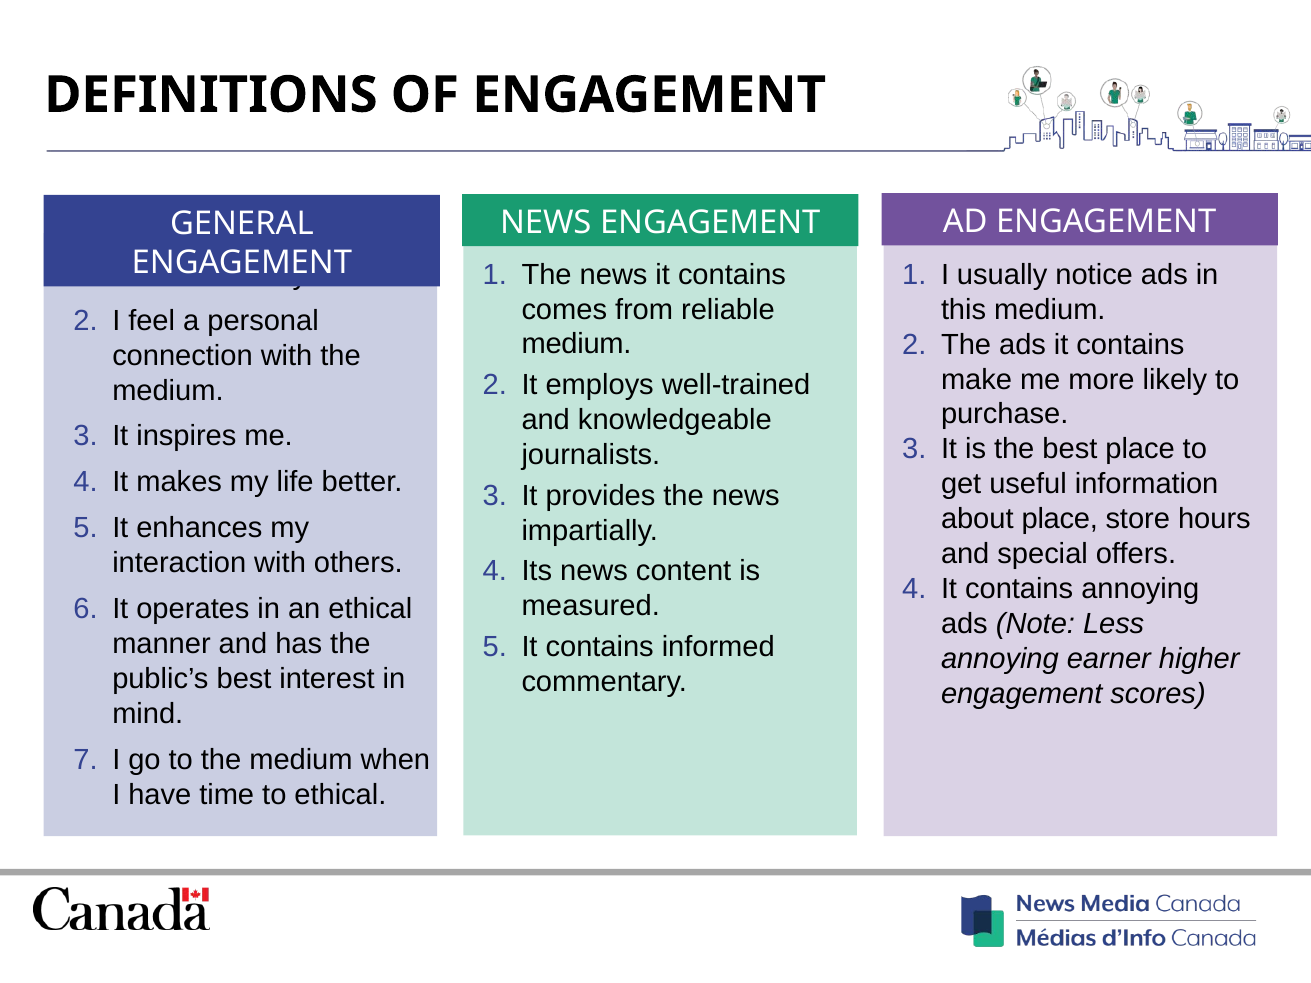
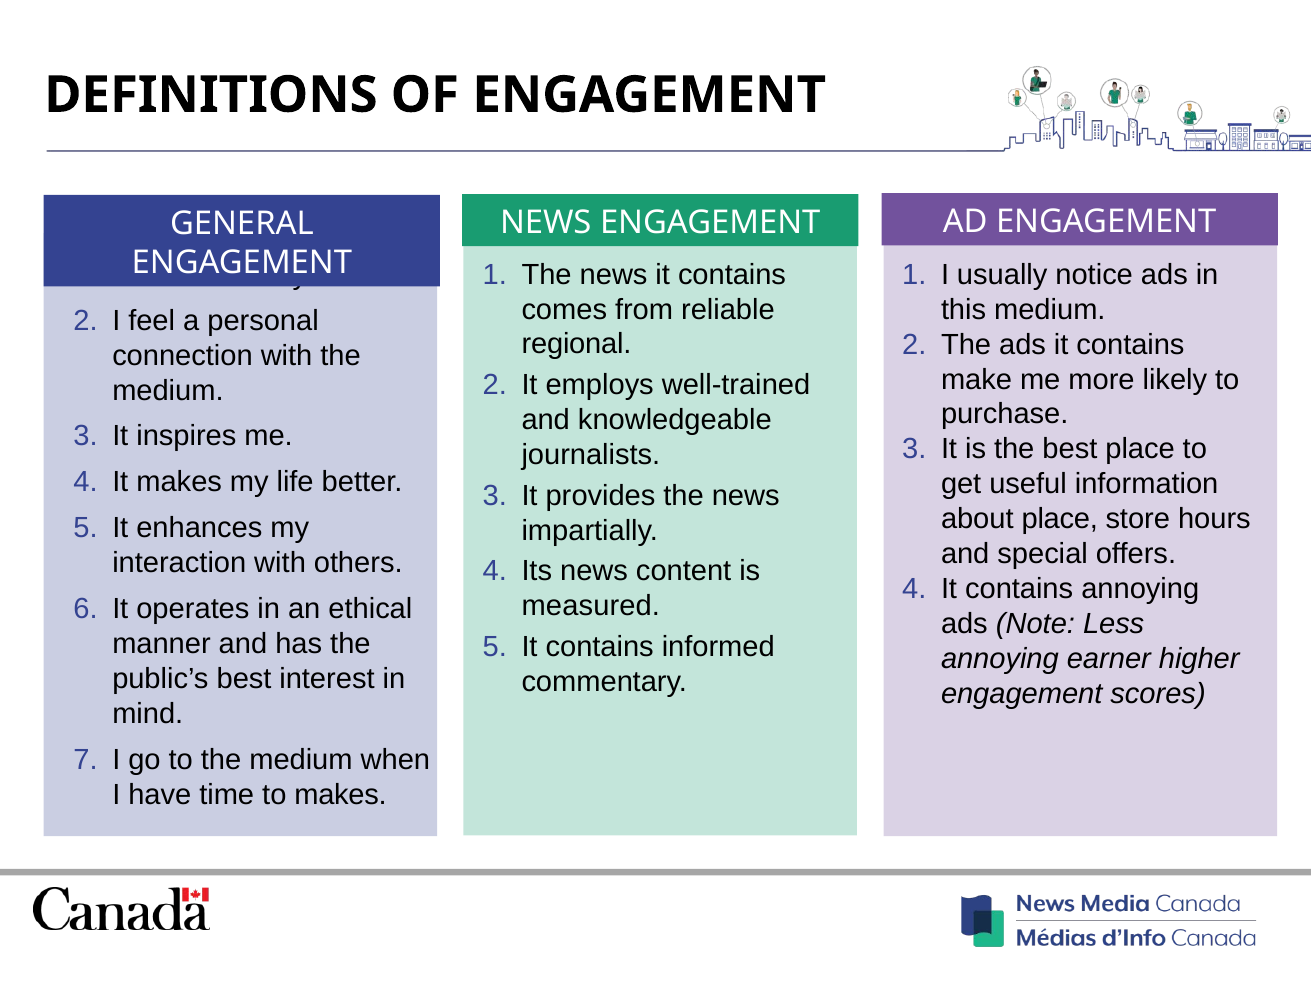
medium: medium -> regional (577, 344)
to ethical: ethical -> makes (341, 795)
